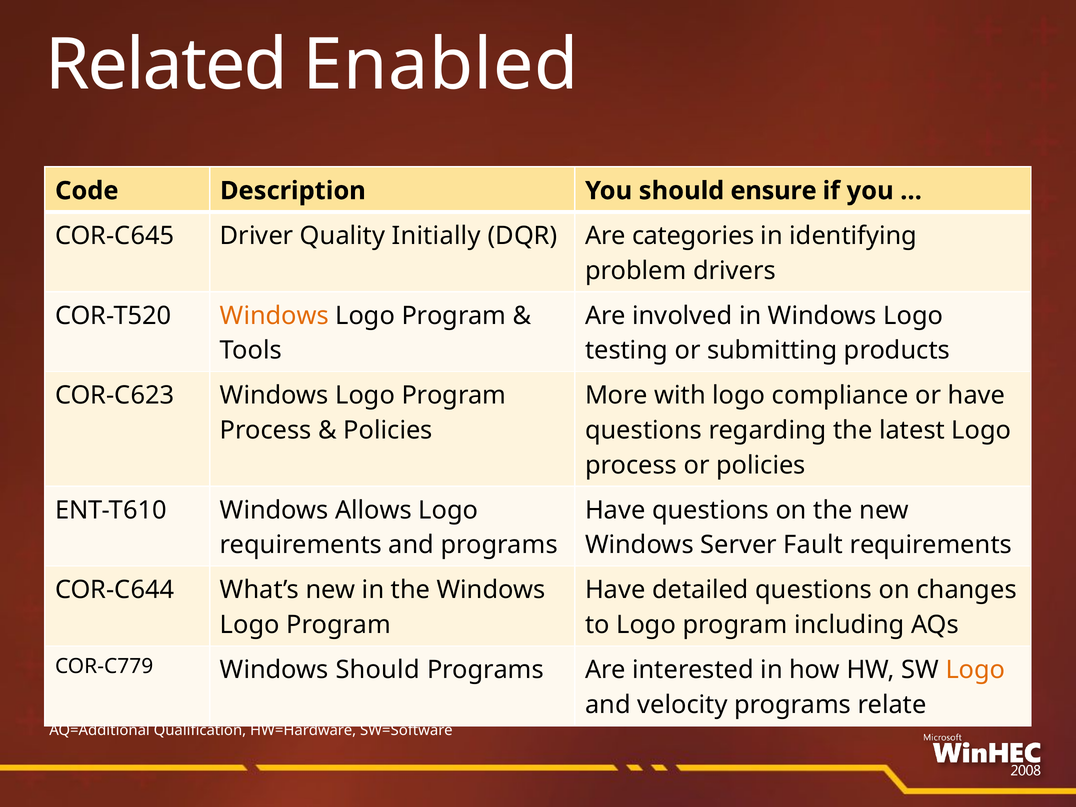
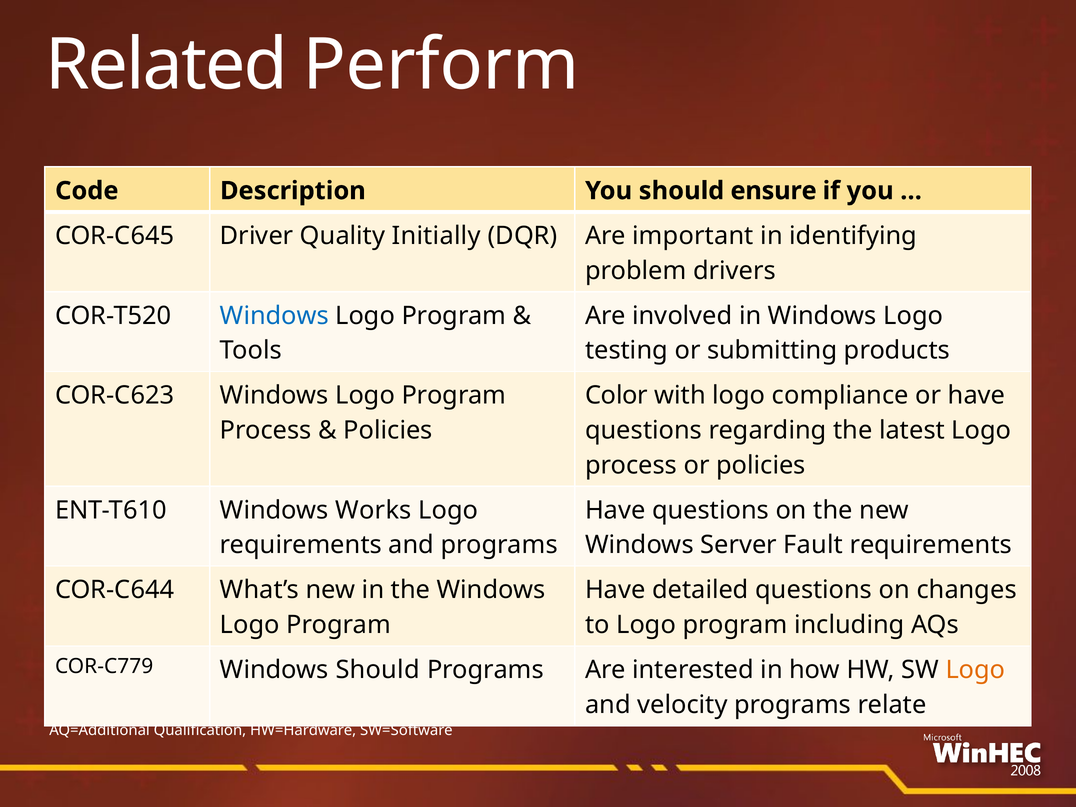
Enabled: Enabled -> Perform (441, 65)
categories: categories -> important (693, 236)
Windows colour: orange -> blue (274, 316)
More: More -> Color (616, 396)
Allows: Allows -> Works (373, 510)
